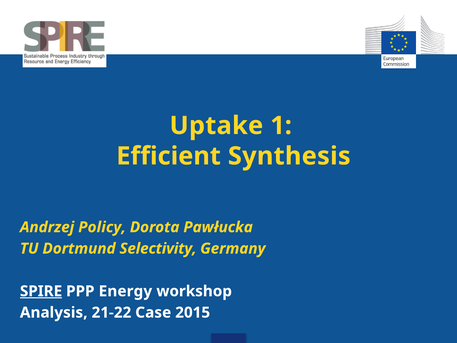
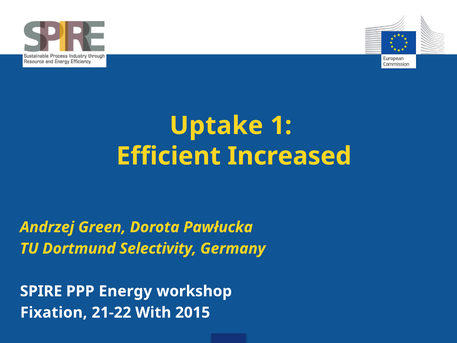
Synthesis: Synthesis -> Increased (289, 156)
Policy: Policy -> Green (102, 227)
SPIRE underline: present -> none (41, 291)
Analysis: Analysis -> Fixation (54, 312)
Case: Case -> With (153, 312)
